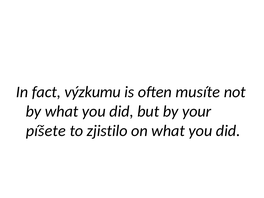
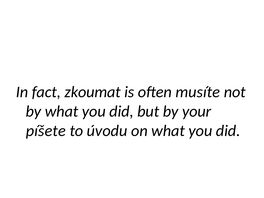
výzkumu: výzkumu -> zkoumat (93, 92)
zjistilo: zjistilo -> úvodu (107, 131)
